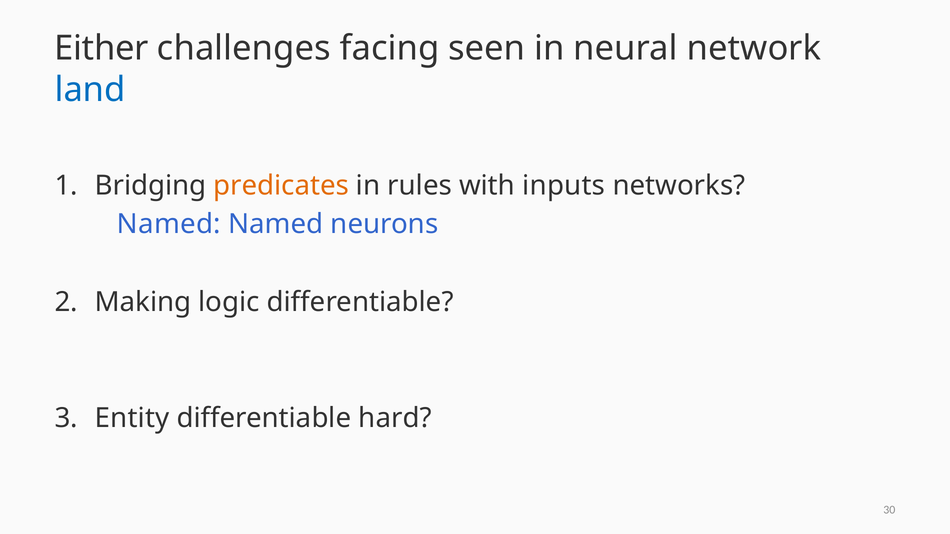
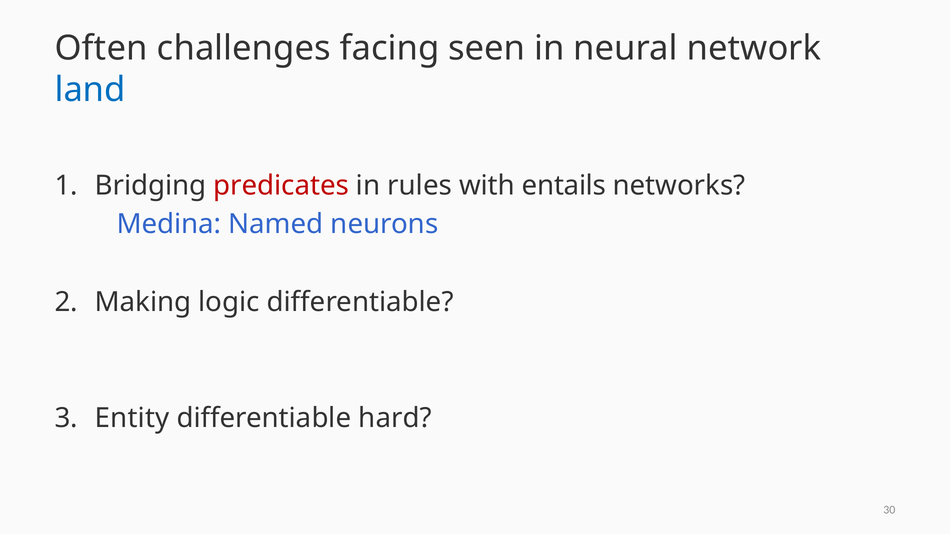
Either: Either -> Often (101, 48)
predicates colour: orange -> red (281, 186)
inputs: inputs -> entails (564, 186)
Named: Named -> Medina (169, 224)
